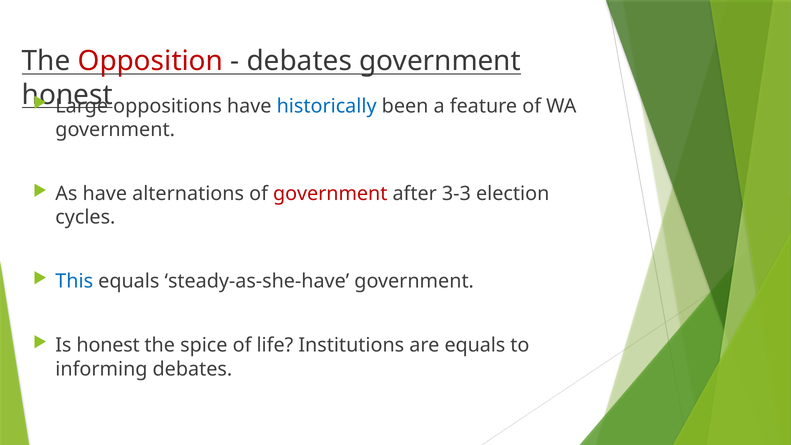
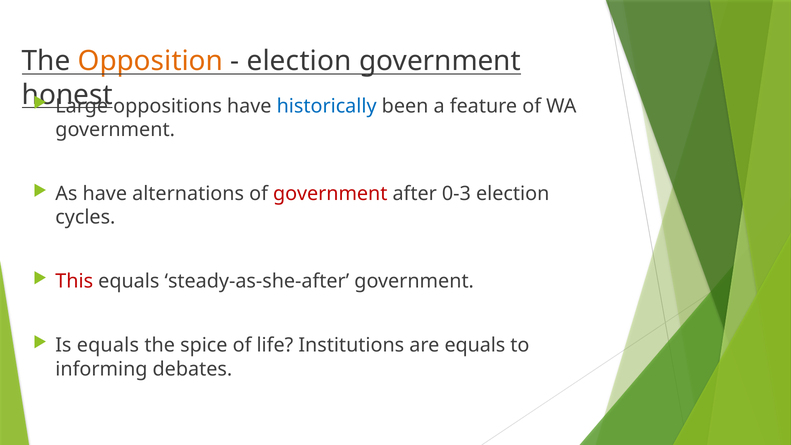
Opposition colour: red -> orange (150, 61)
debates: debates -> election (299, 61)
3-3: 3-3 -> 0-3 (456, 194)
This colour: blue -> red (74, 281)
steady-as-she-have: steady-as-she-have -> steady-as-she-after (257, 281)
Is honest: honest -> equals (108, 345)
